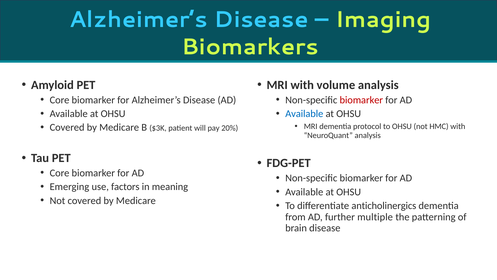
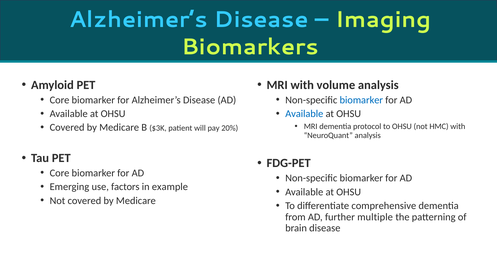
biomarker colour: red -> blue (361, 100)
meaning: meaning -> example (170, 187)
anticholinergics: anticholinergics -> comprehensive (384, 205)
